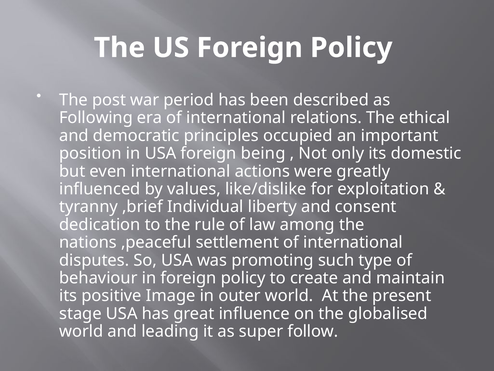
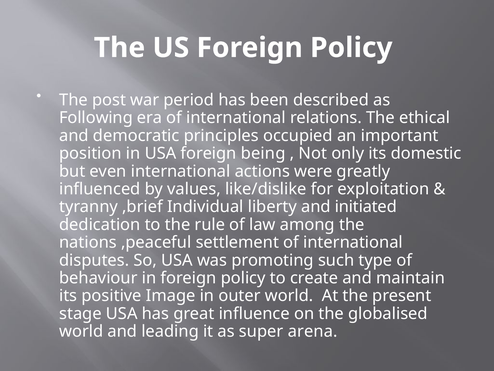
consent: consent -> initiated (366, 207)
follow: follow -> arena (313, 331)
